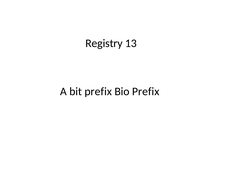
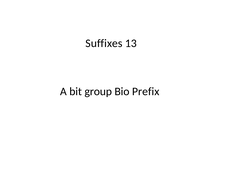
Registry: Registry -> Suffixes (104, 43)
bit prefix: prefix -> group (98, 92)
